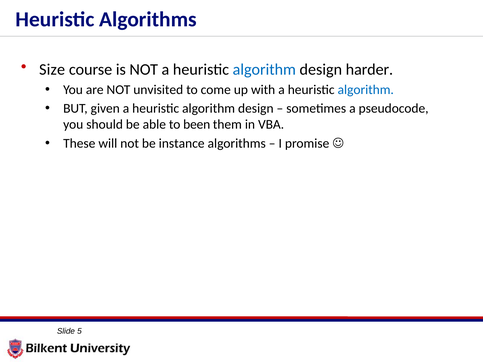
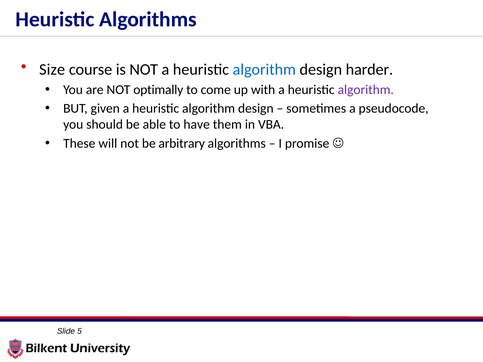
unvisited: unvisited -> optimally (158, 90)
algorithm colour: blue -> purple (366, 90)
been: been -> have (197, 125)
instance: instance -> arbitrary (182, 143)
